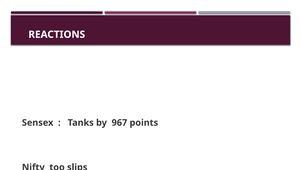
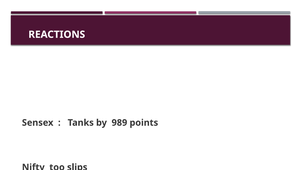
967: 967 -> 989 (119, 122)
